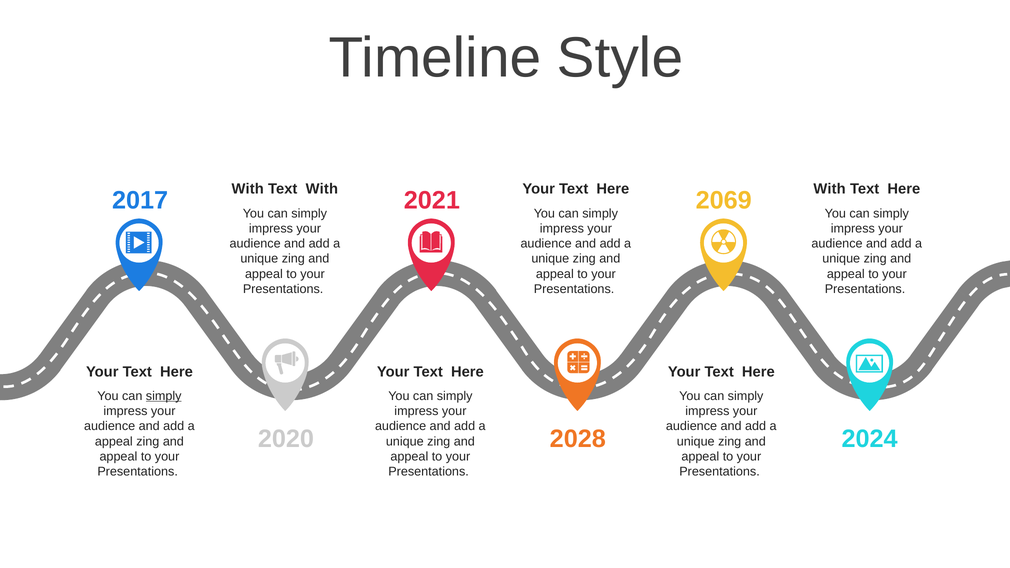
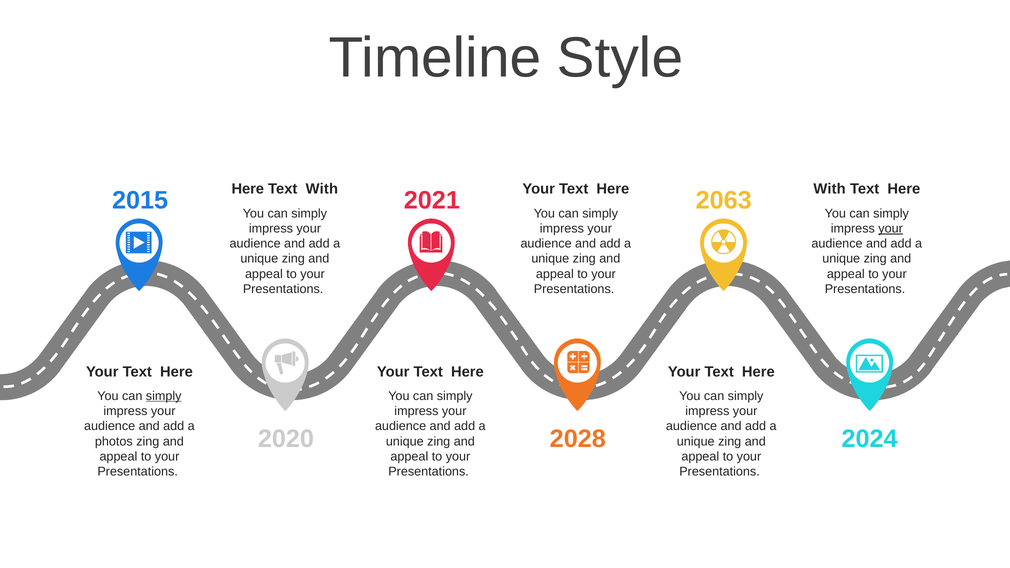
With: With -> Here (248, 189)
2017: 2017 -> 2015 (140, 200)
2069: 2069 -> 2063 (724, 200)
your underline: none -> present (891, 229)
appeal: appeal -> photos (114, 441)
